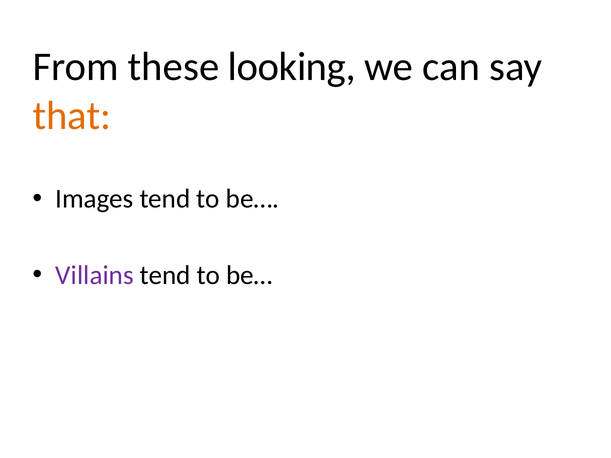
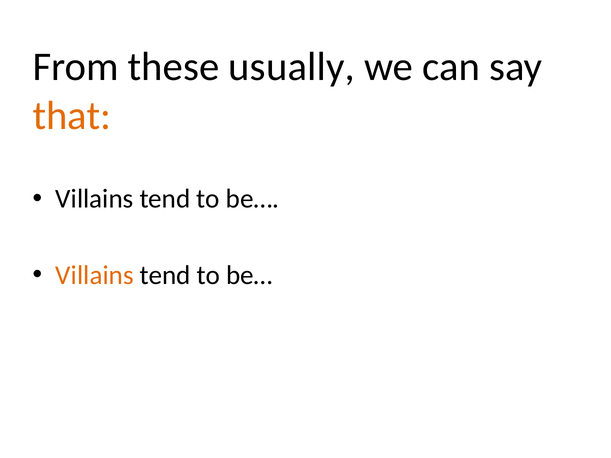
looking: looking -> usually (292, 67)
Images: Images -> Villains (94, 199)
Villains colour: purple -> orange (95, 275)
